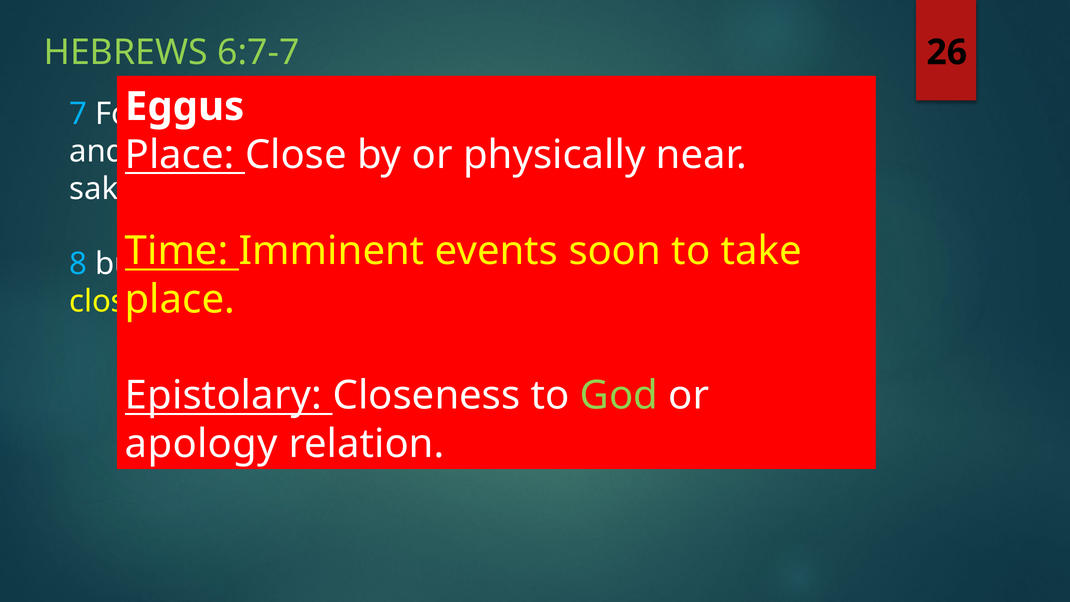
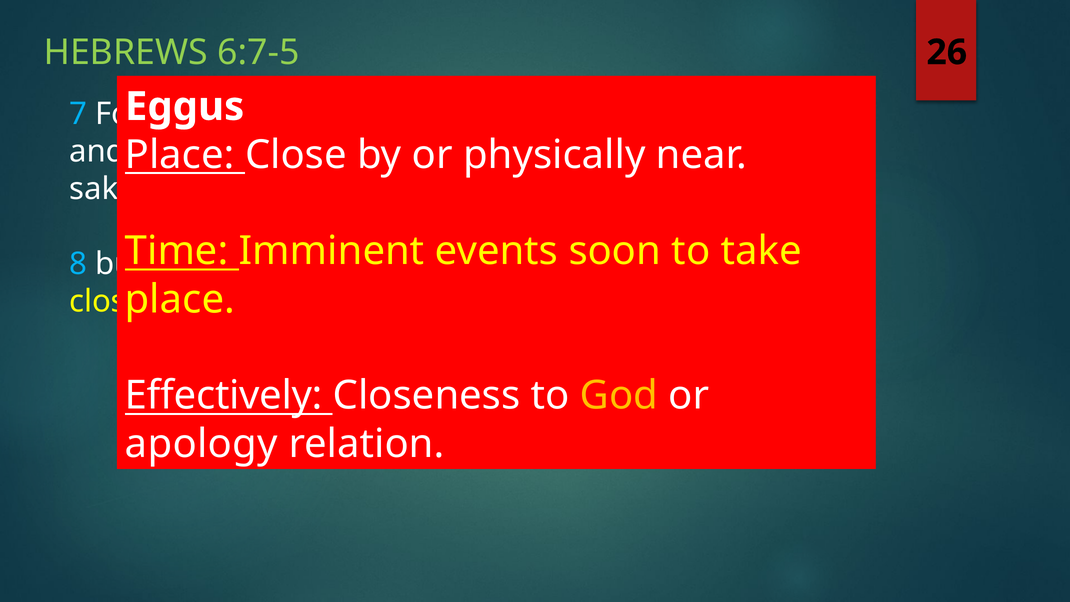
6:7-7: 6:7-7 -> 6:7-5 (258, 52)
Epistolary: Epistolary -> Effectively (224, 396)
God colour: light green -> yellow (619, 396)
